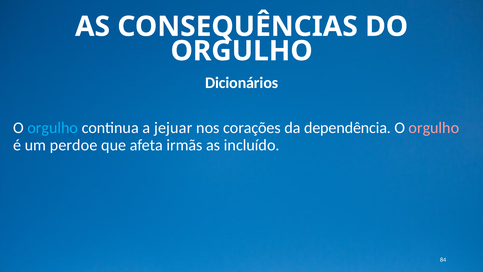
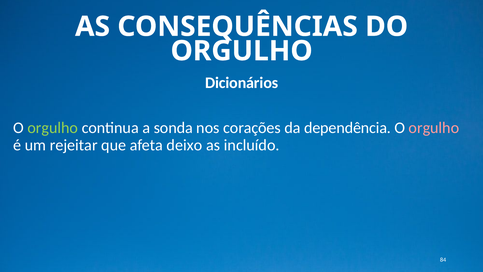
orgulho colour: light blue -> light green (53, 128)
jejuar: jejuar -> sonda (173, 128)
perdoe: perdoe -> rejeitar (74, 145)
irmãs: irmãs -> deixo (184, 145)
